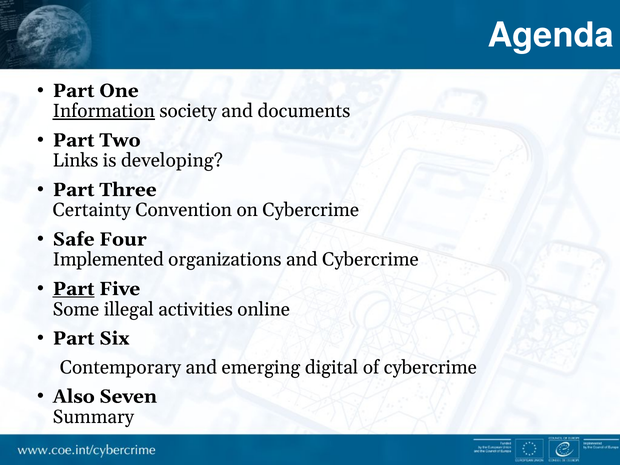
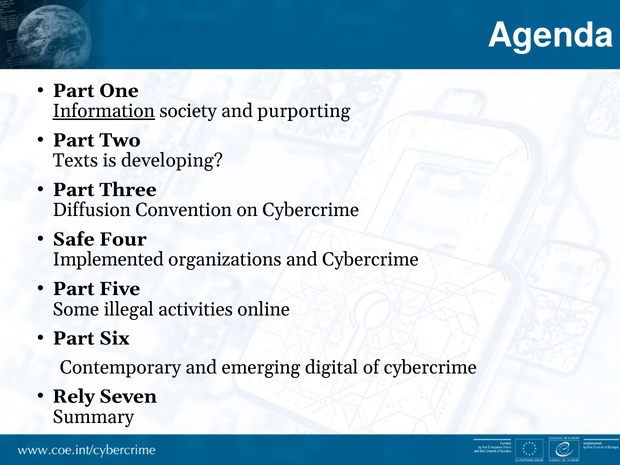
documents: documents -> purporting (304, 111)
Links: Links -> Texts (75, 161)
Certainty: Certainty -> Diffusion (92, 210)
Part underline: present -> none (74, 289)
Also: Also -> Rely (74, 396)
